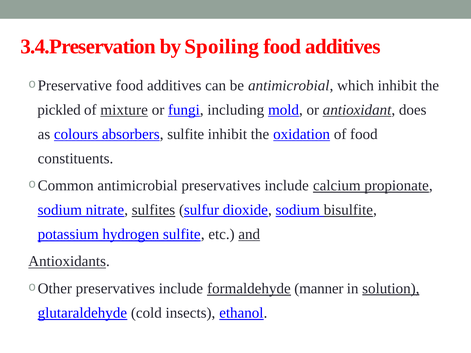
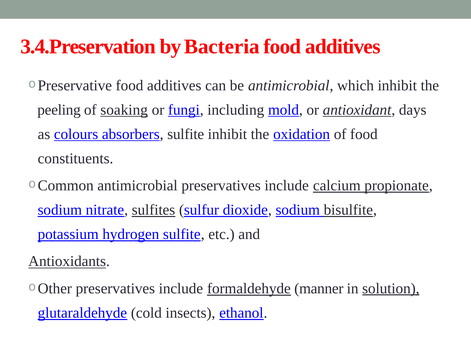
Spoiling: Spoiling -> Bacteria (222, 47)
pickled: pickled -> peeling (59, 110)
mixture: mixture -> soaking (124, 110)
does: does -> days (413, 110)
and underline: present -> none (249, 234)
